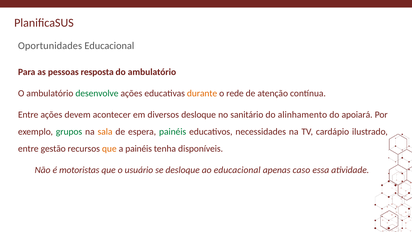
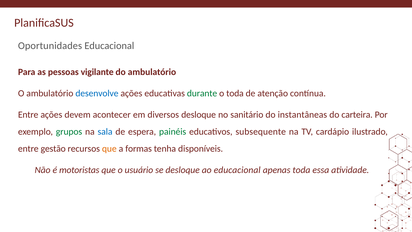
resposta: resposta -> vigilante (97, 72)
desenvolve colour: green -> blue (97, 93)
durante colour: orange -> green (202, 93)
o rede: rede -> toda (235, 93)
alinhamento: alinhamento -> instantâneas (302, 115)
apoiará: apoiará -> carteira (357, 115)
sala colour: orange -> blue (105, 132)
necessidades: necessidades -> subsequente (261, 132)
a painéis: painéis -> formas (139, 149)
apenas caso: caso -> toda (301, 170)
